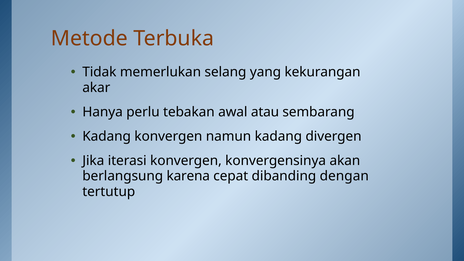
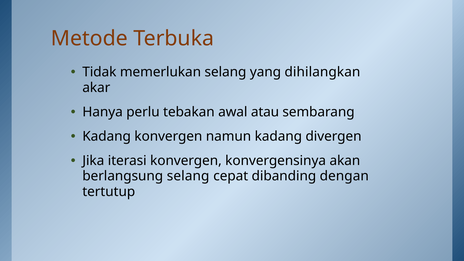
kekurangan: kekurangan -> dihilangkan (322, 72)
berlangsung karena: karena -> selang (188, 176)
